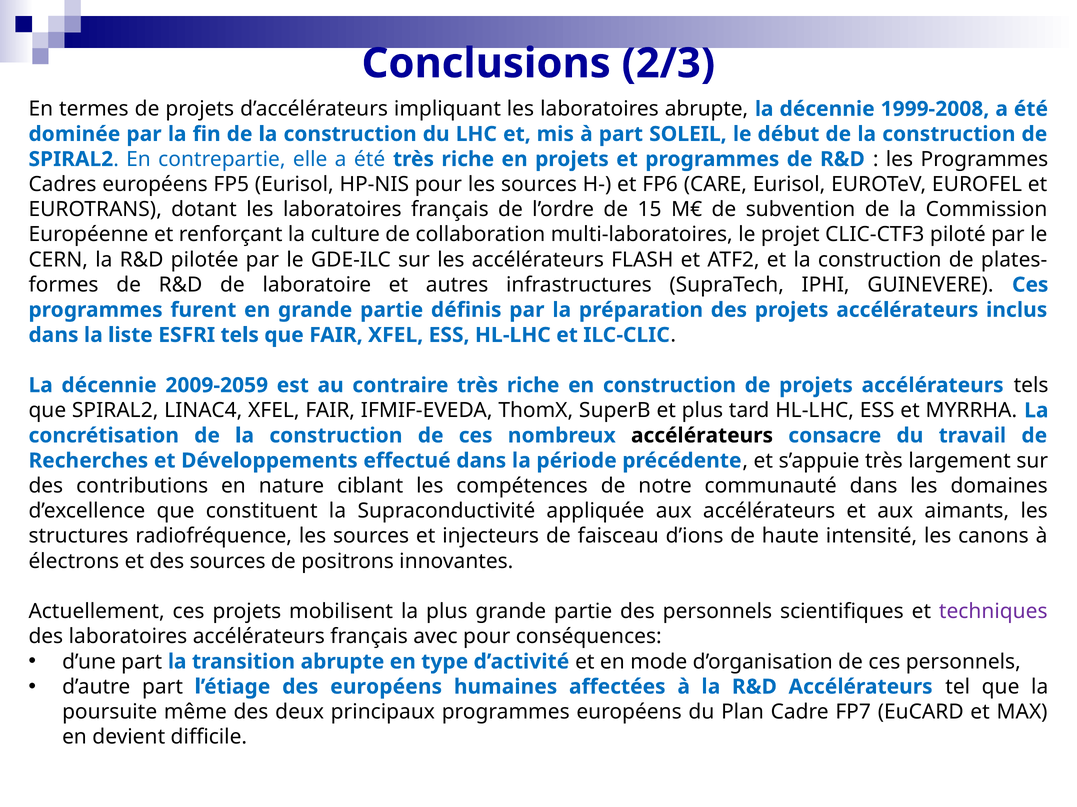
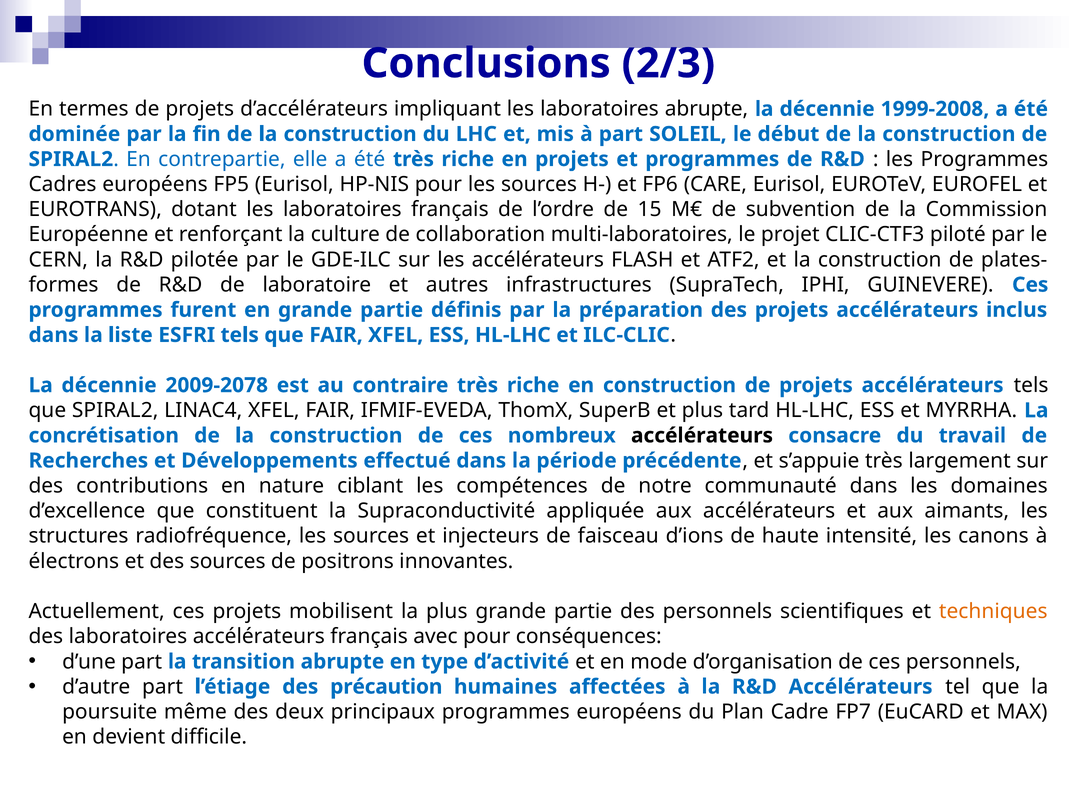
2009‐2059: 2009‐2059 -> 2009‐2078 (217, 386)
techniques colour: purple -> orange (993, 612)
des européens: européens -> précaution (386, 687)
